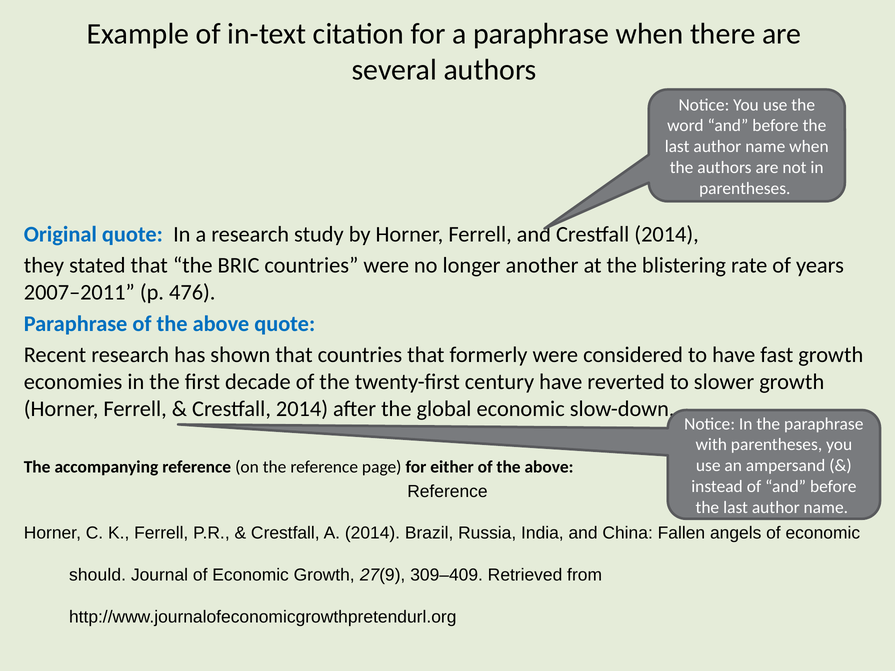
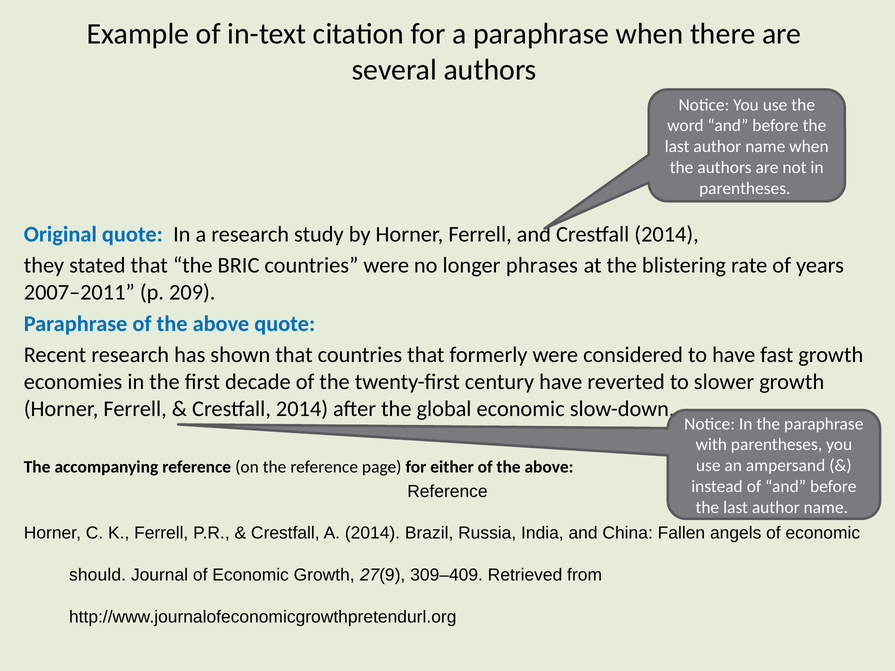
another: another -> phrases (542, 266)
476: 476 -> 209 (192, 292)
